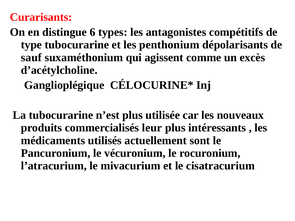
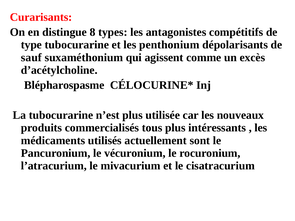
6: 6 -> 8 (93, 32)
Ganglioplégique: Ganglioplégique -> Blépharospasme (64, 85)
leur: leur -> tous (152, 128)
